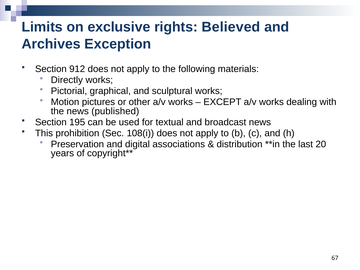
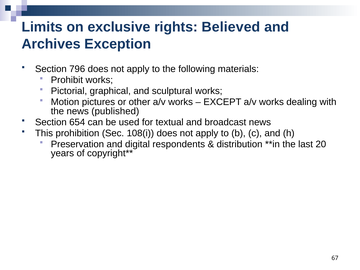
912: 912 -> 796 (77, 69)
Directly: Directly -> Prohibit (67, 80)
195: 195 -> 654 (77, 122)
associations: associations -> respondents (179, 144)
